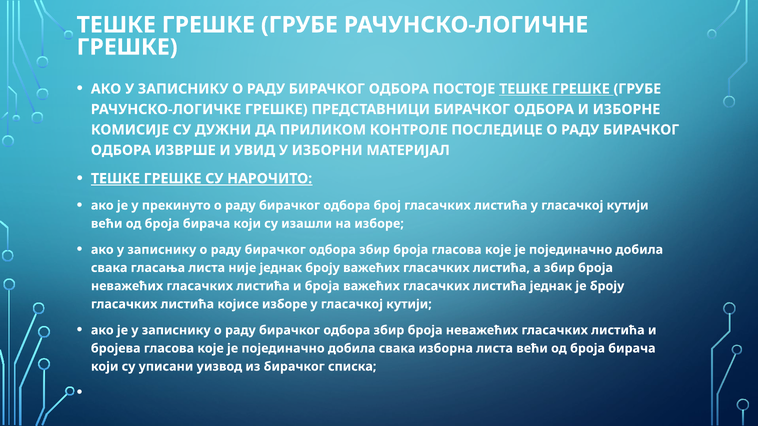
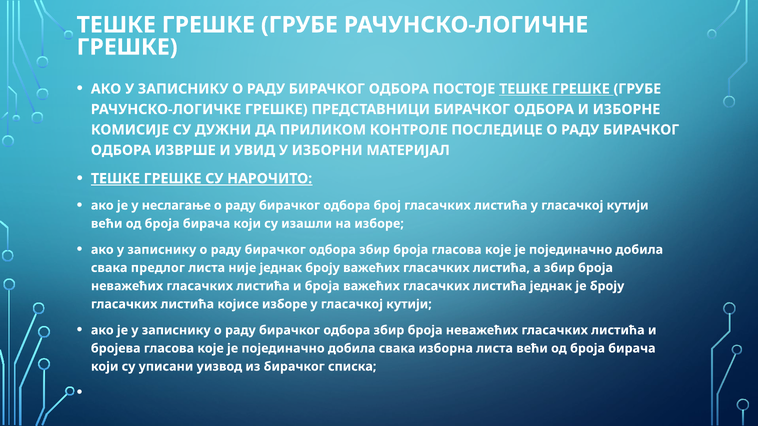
прекинуто: прекинуто -> неслагање (176, 206)
гласања: гласања -> предлог (158, 268)
